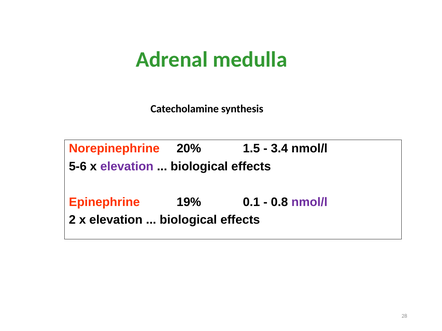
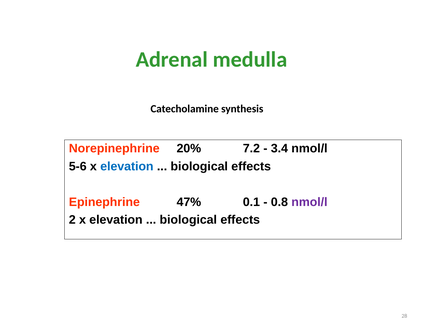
1.5: 1.5 -> 7.2 (251, 149)
elevation colour: purple -> blue (127, 167)
19%: 19% -> 47% (189, 202)
